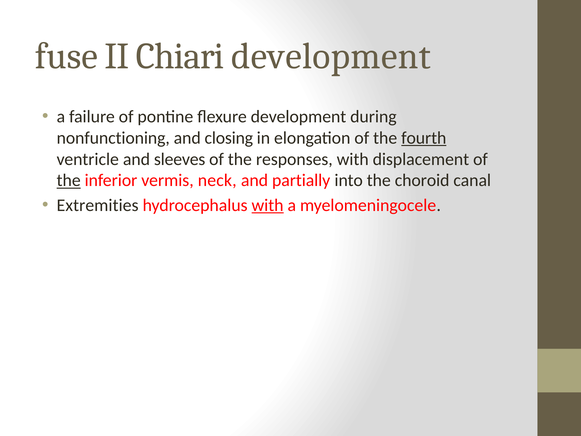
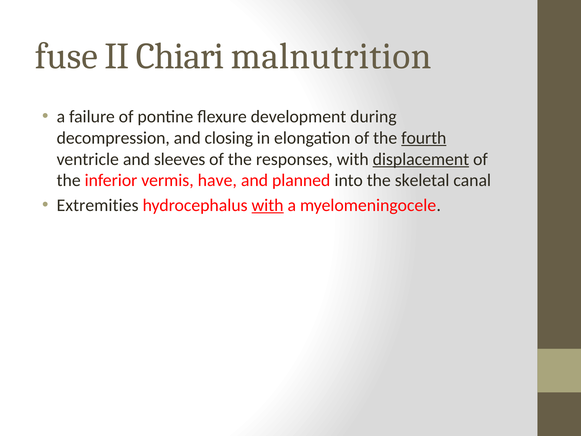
Chiari development: development -> malnutrition (331, 56)
nonfunctioning: nonfunctioning -> decompression (113, 138)
displacement underline: none -> present (421, 159)
the underline: present -> none (69, 180)
neck: neck -> have (217, 180)
partially: partially -> planned (301, 180)
choroid: choroid -> skeletal (422, 180)
